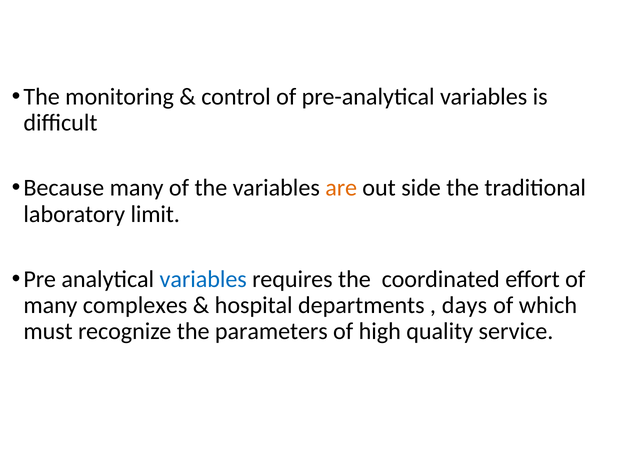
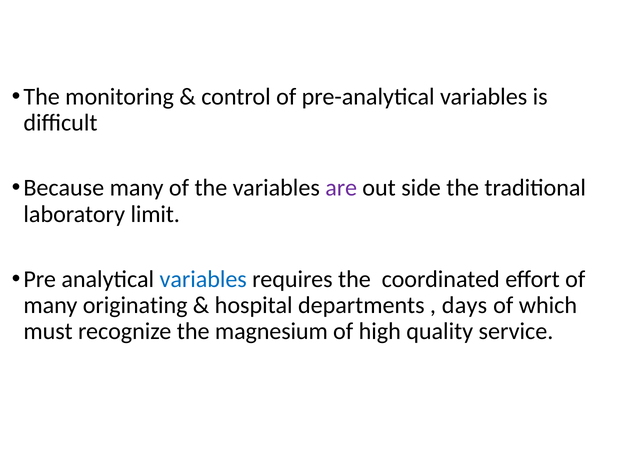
are colour: orange -> purple (341, 188)
complexes: complexes -> originating (135, 305)
parameters: parameters -> magnesium (271, 331)
